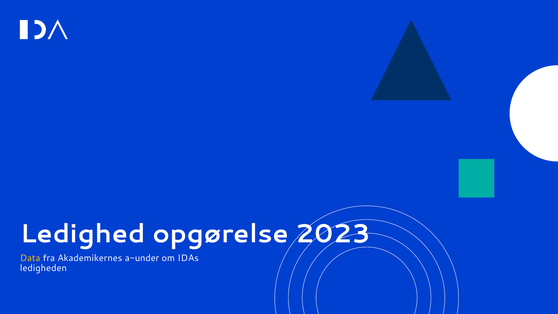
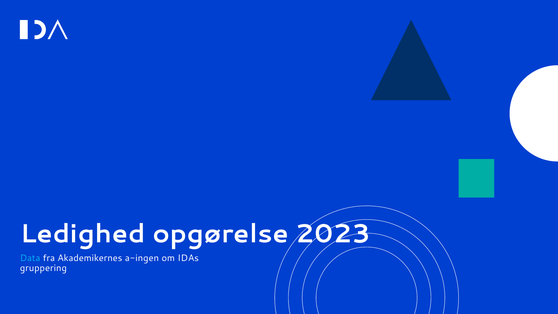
Data colour: yellow -> light blue (30, 258)
a-under: a-under -> a-ingen (142, 258)
ledigheden: ledigheden -> gruppering (43, 268)
